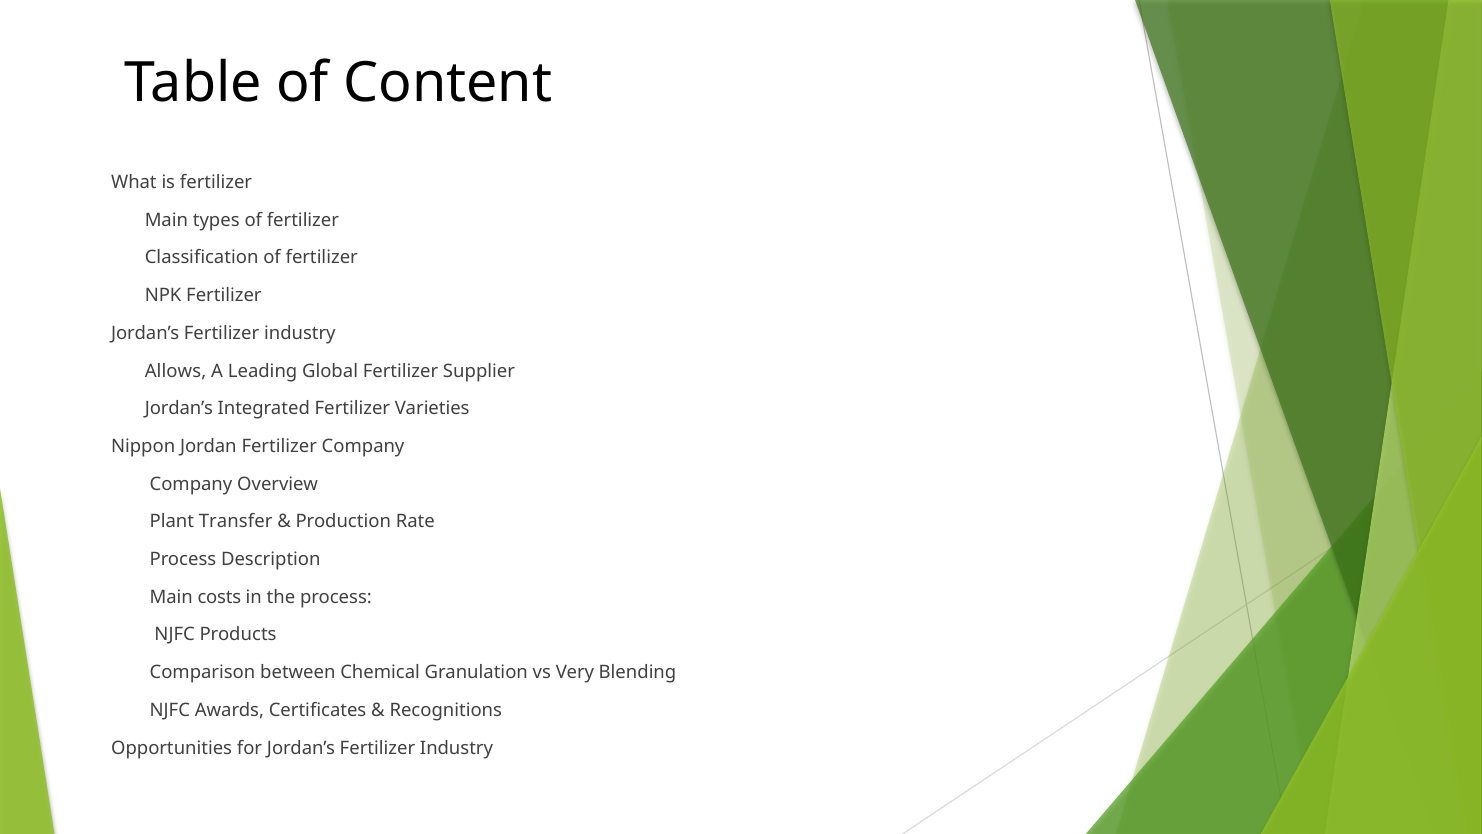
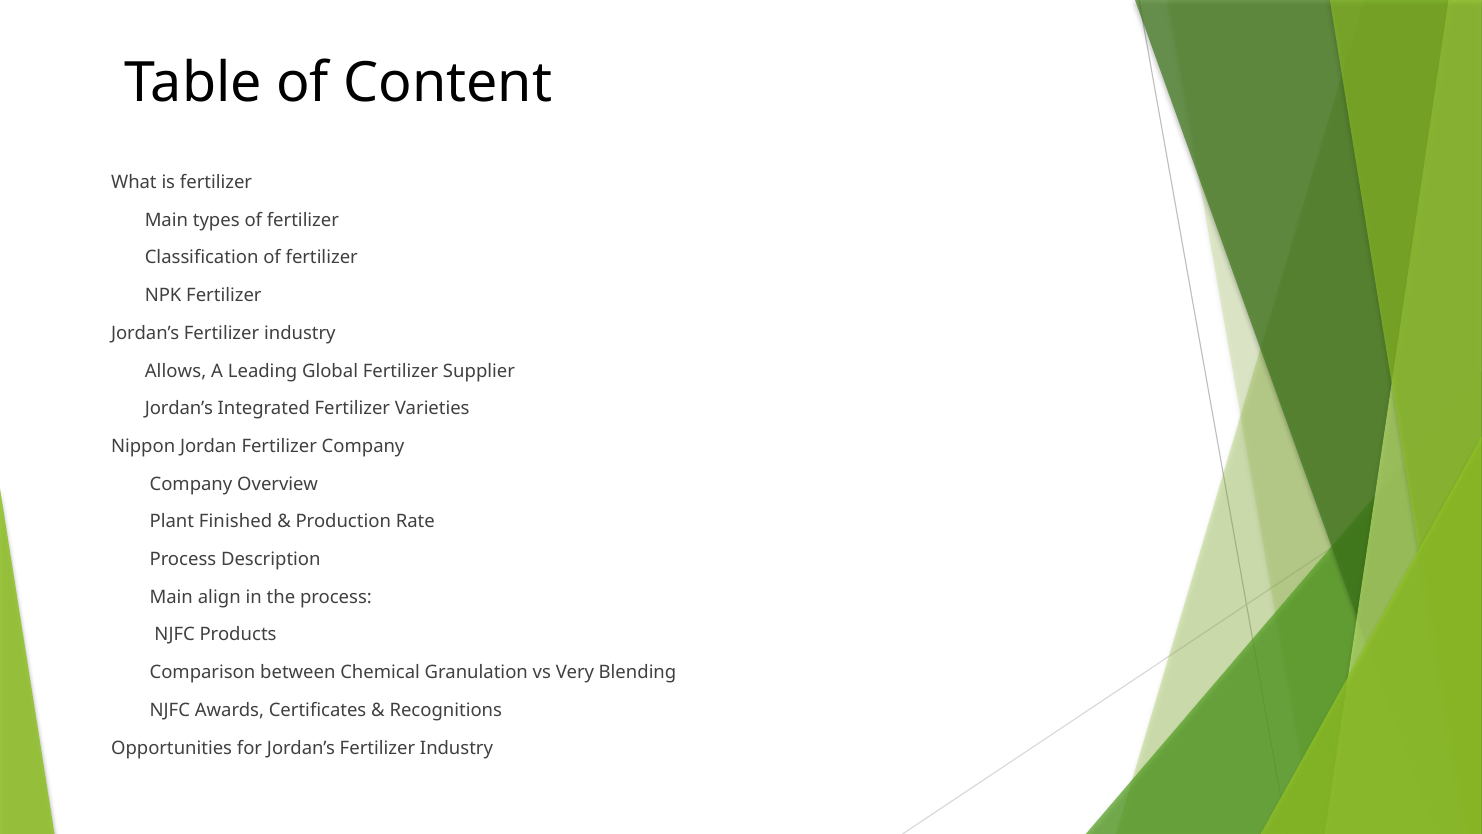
Transfer: Transfer -> Finished (236, 521)
costs: costs -> align (219, 597)
